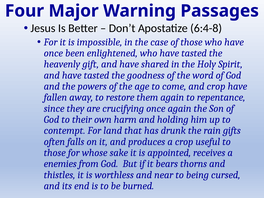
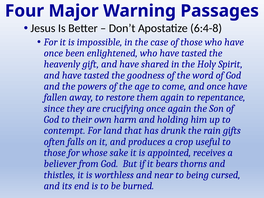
and crop: crop -> once (216, 86)
enemies: enemies -> believer (60, 164)
